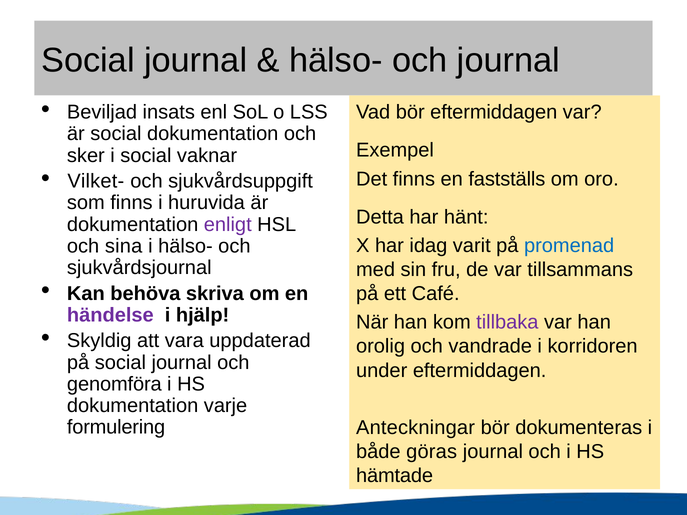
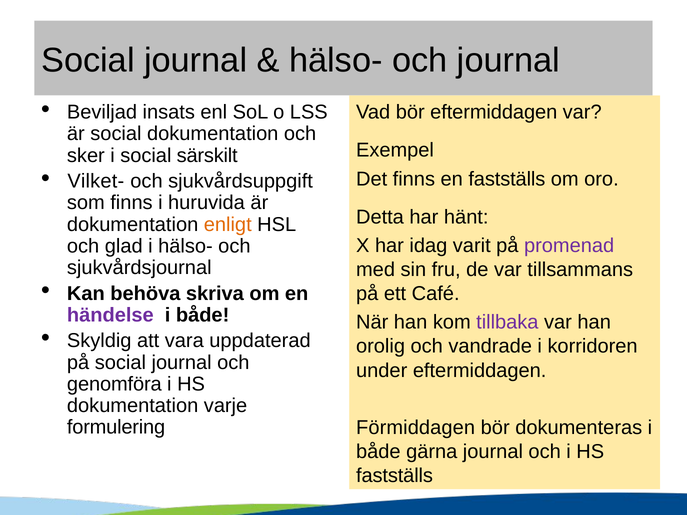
vaknar: vaknar -> särskilt (207, 156)
enligt colour: purple -> orange (228, 225)
promenad colour: blue -> purple (569, 246)
sina: sina -> glad (124, 246)
hjälp: hjälp -> både (203, 315)
Anteckningar: Anteckningar -> Förmiddagen (416, 428)
göras: göras -> gärna (432, 452)
hämtade: hämtade -> fastställs (395, 476)
